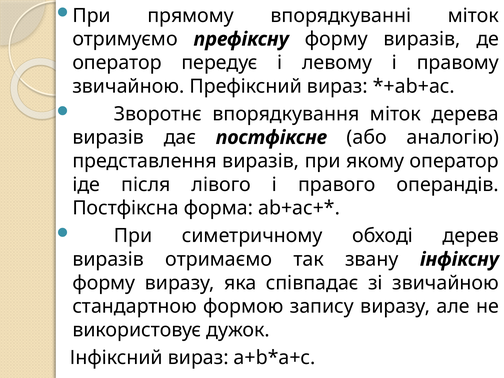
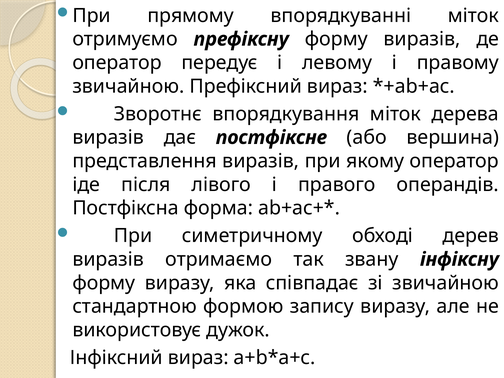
аналогію: аналогію -> вершина (453, 137)
